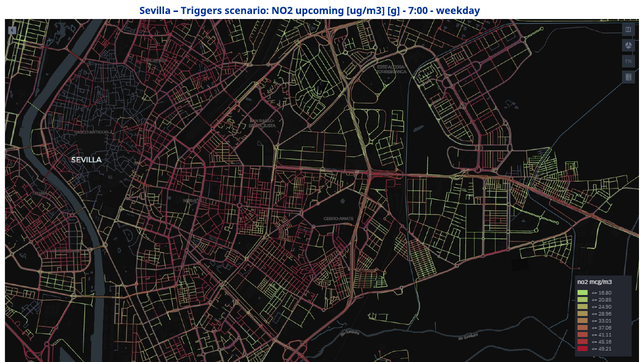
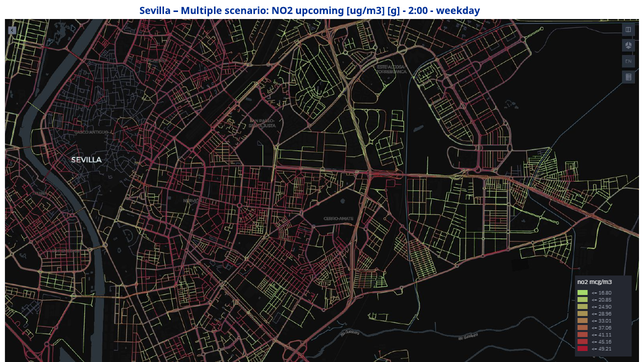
Triggers: Triggers -> Multiple (201, 11)
7:00: 7:00 -> 2:00 (418, 11)
